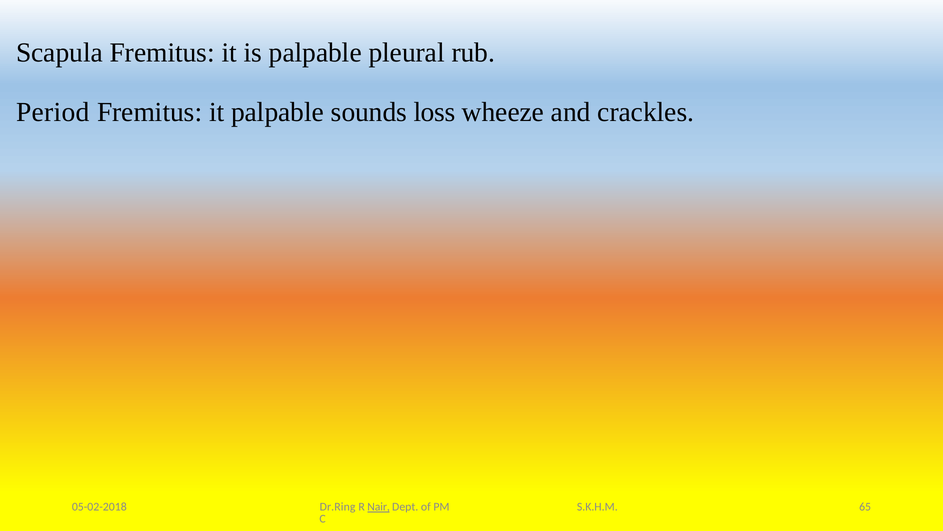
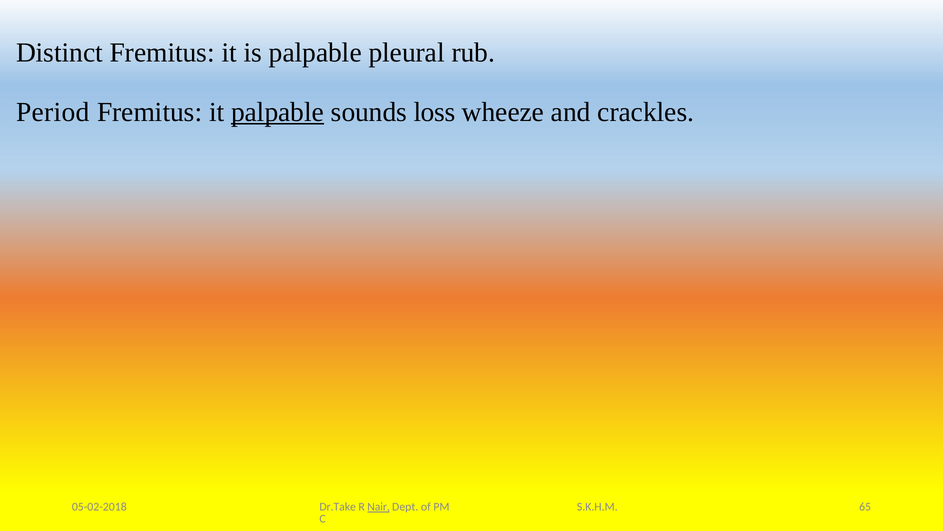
Scapula: Scapula -> Distinct (59, 52)
palpable underline: none -> present (277, 112)
Dr.Ring: Dr.Ring -> Dr.Take (338, 506)
